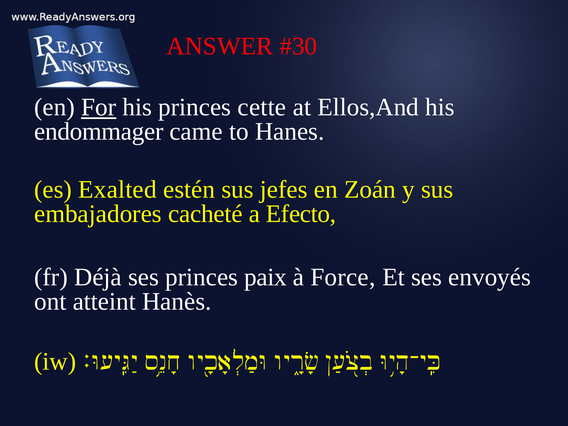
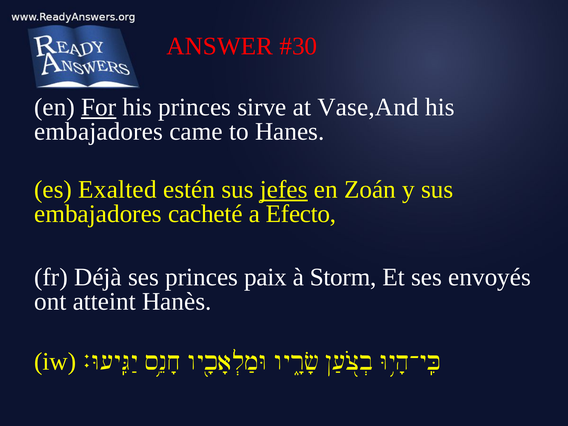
cette: cette -> sirve (262, 107)
Ellos,And: Ellos,And -> Vase,And (368, 107)
endommager: endommager -> embajadores (99, 131)
jefes underline: none -> present (284, 190)
Force: Force -> Storm (343, 277)
